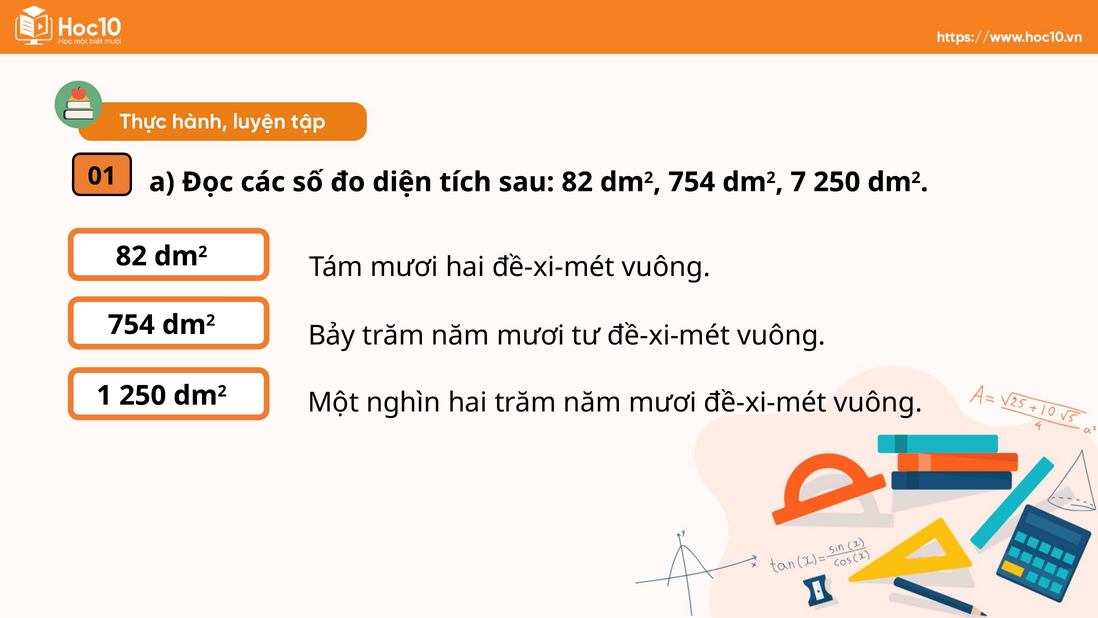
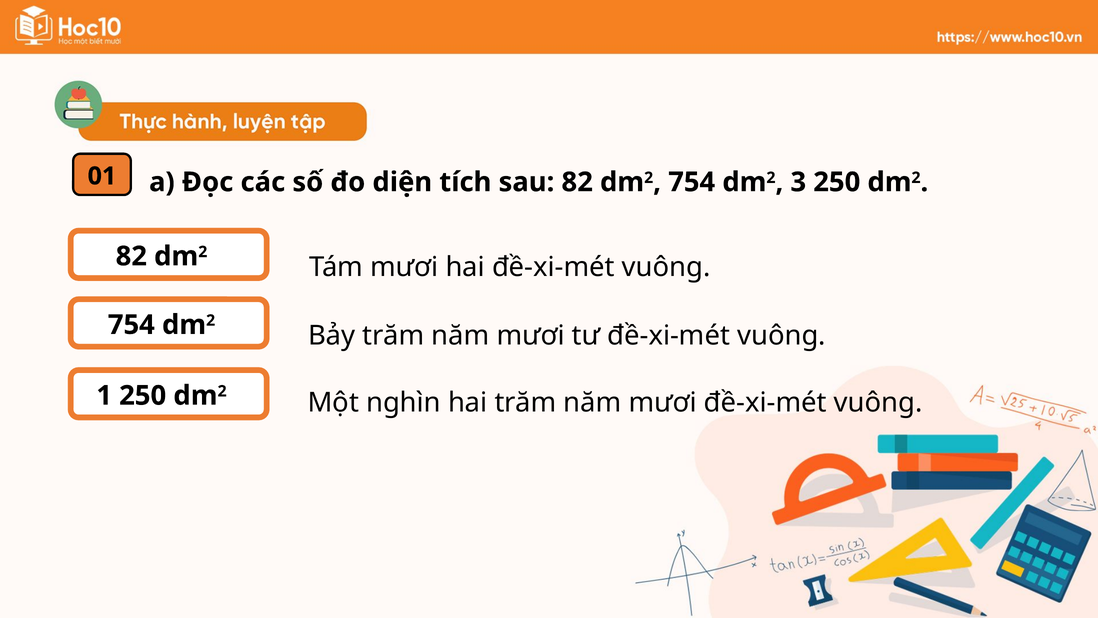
7: 7 -> 3 (798, 182)
